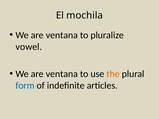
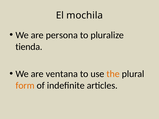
ventana: ventana -> persona (62, 35)
vowel: vowel -> tienda (29, 47)
form colour: blue -> orange (25, 86)
